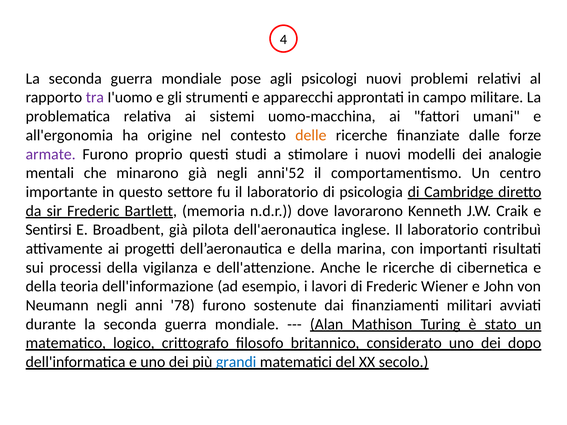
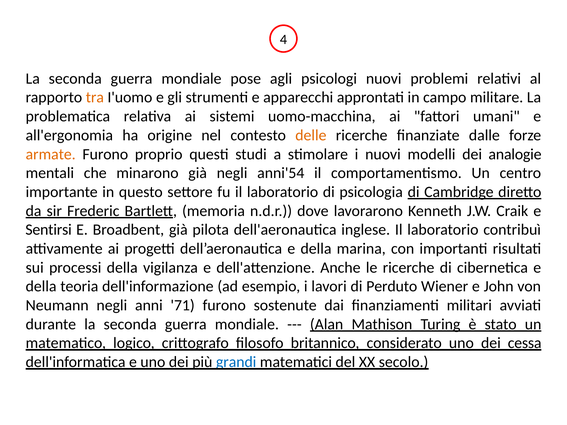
tra colour: purple -> orange (95, 98)
armate colour: purple -> orange (51, 154)
anni'52: anni'52 -> anni'54 (281, 173)
di Frederic: Frederic -> Perduto (392, 287)
78: 78 -> 71 (183, 305)
dopo: dopo -> cessa (525, 343)
